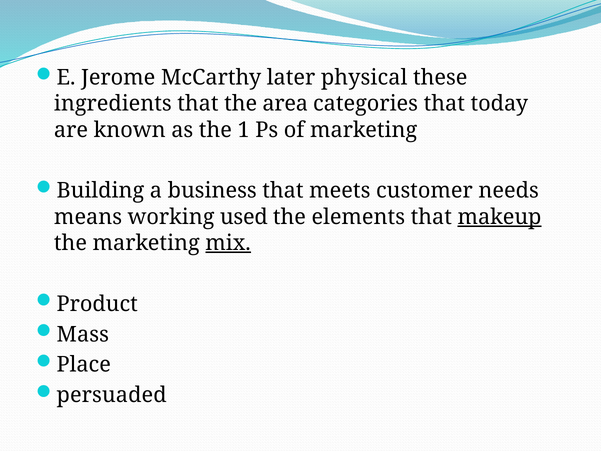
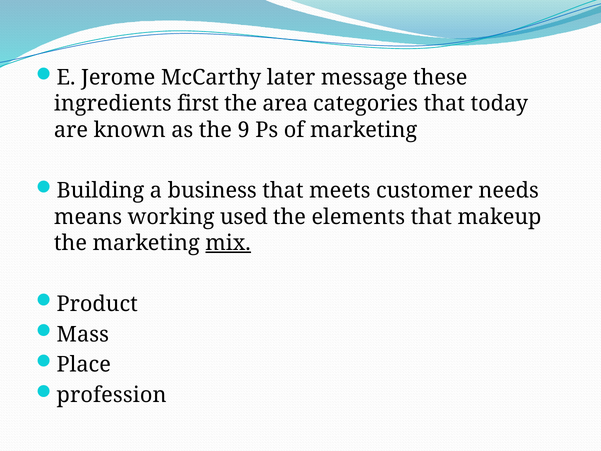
physical: physical -> message (364, 78)
ingredients that: that -> first (198, 104)
1: 1 -> 9 (244, 130)
makeup underline: present -> none (500, 217)
persuaded: persuaded -> profession (112, 395)
